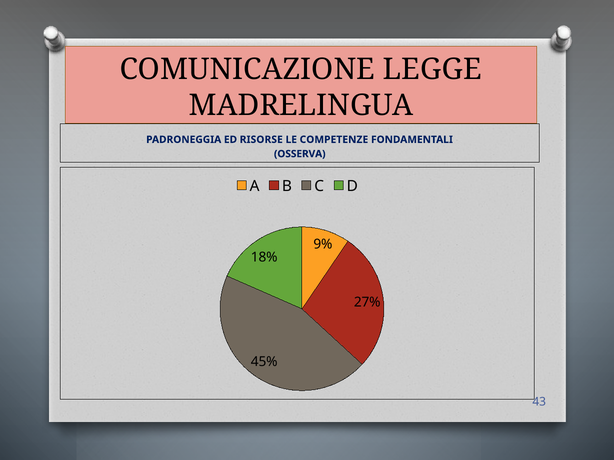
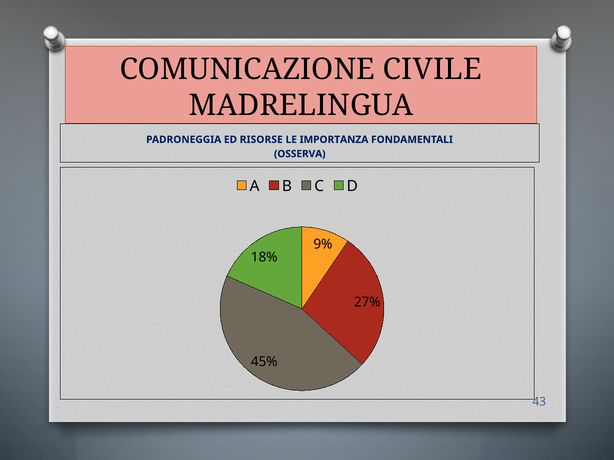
LEGGE: LEGGE -> CIVILE (432, 70)
COMPETENZE: COMPETENZE -> IMPORTANZA (334, 140)
